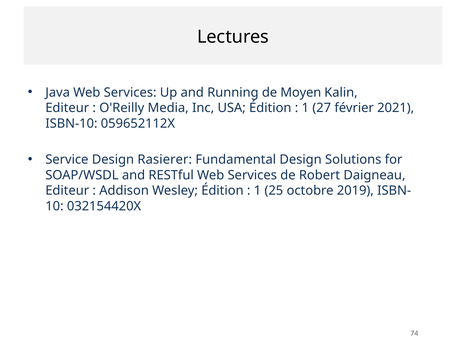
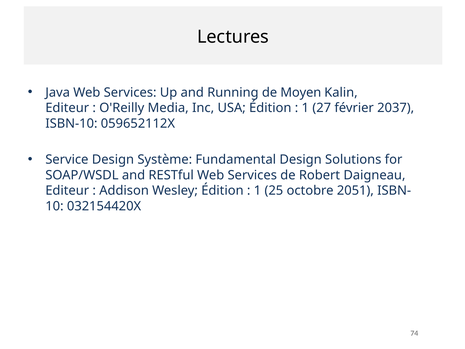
2021: 2021 -> 2037 (396, 108)
Rasierer: Rasierer -> Système (165, 160)
2019: 2019 -> 2051 (355, 191)
